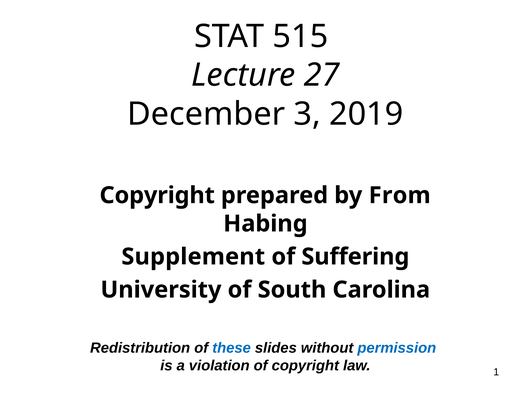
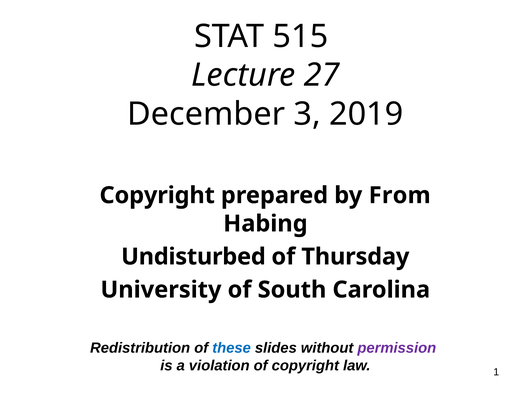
Supplement: Supplement -> Undisturbed (193, 257)
Suffering: Suffering -> Thursday (355, 257)
permission colour: blue -> purple (397, 348)
